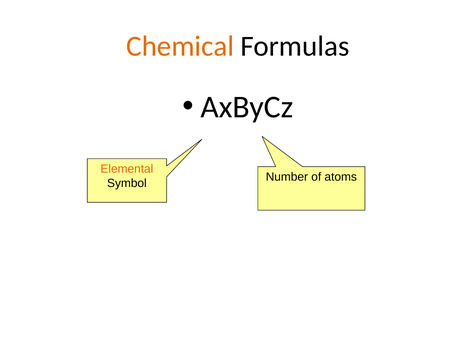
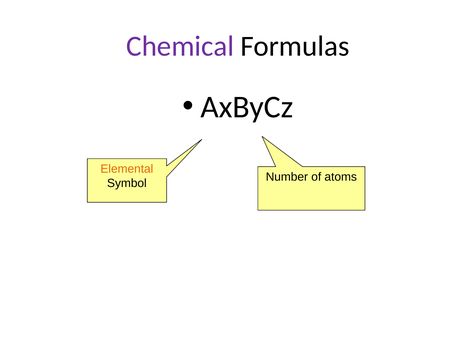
Chemical colour: orange -> purple (180, 46)
